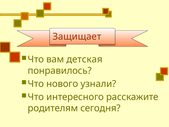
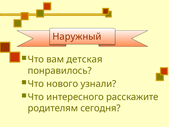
Защищает: Защищает -> Наружный (77, 37)
